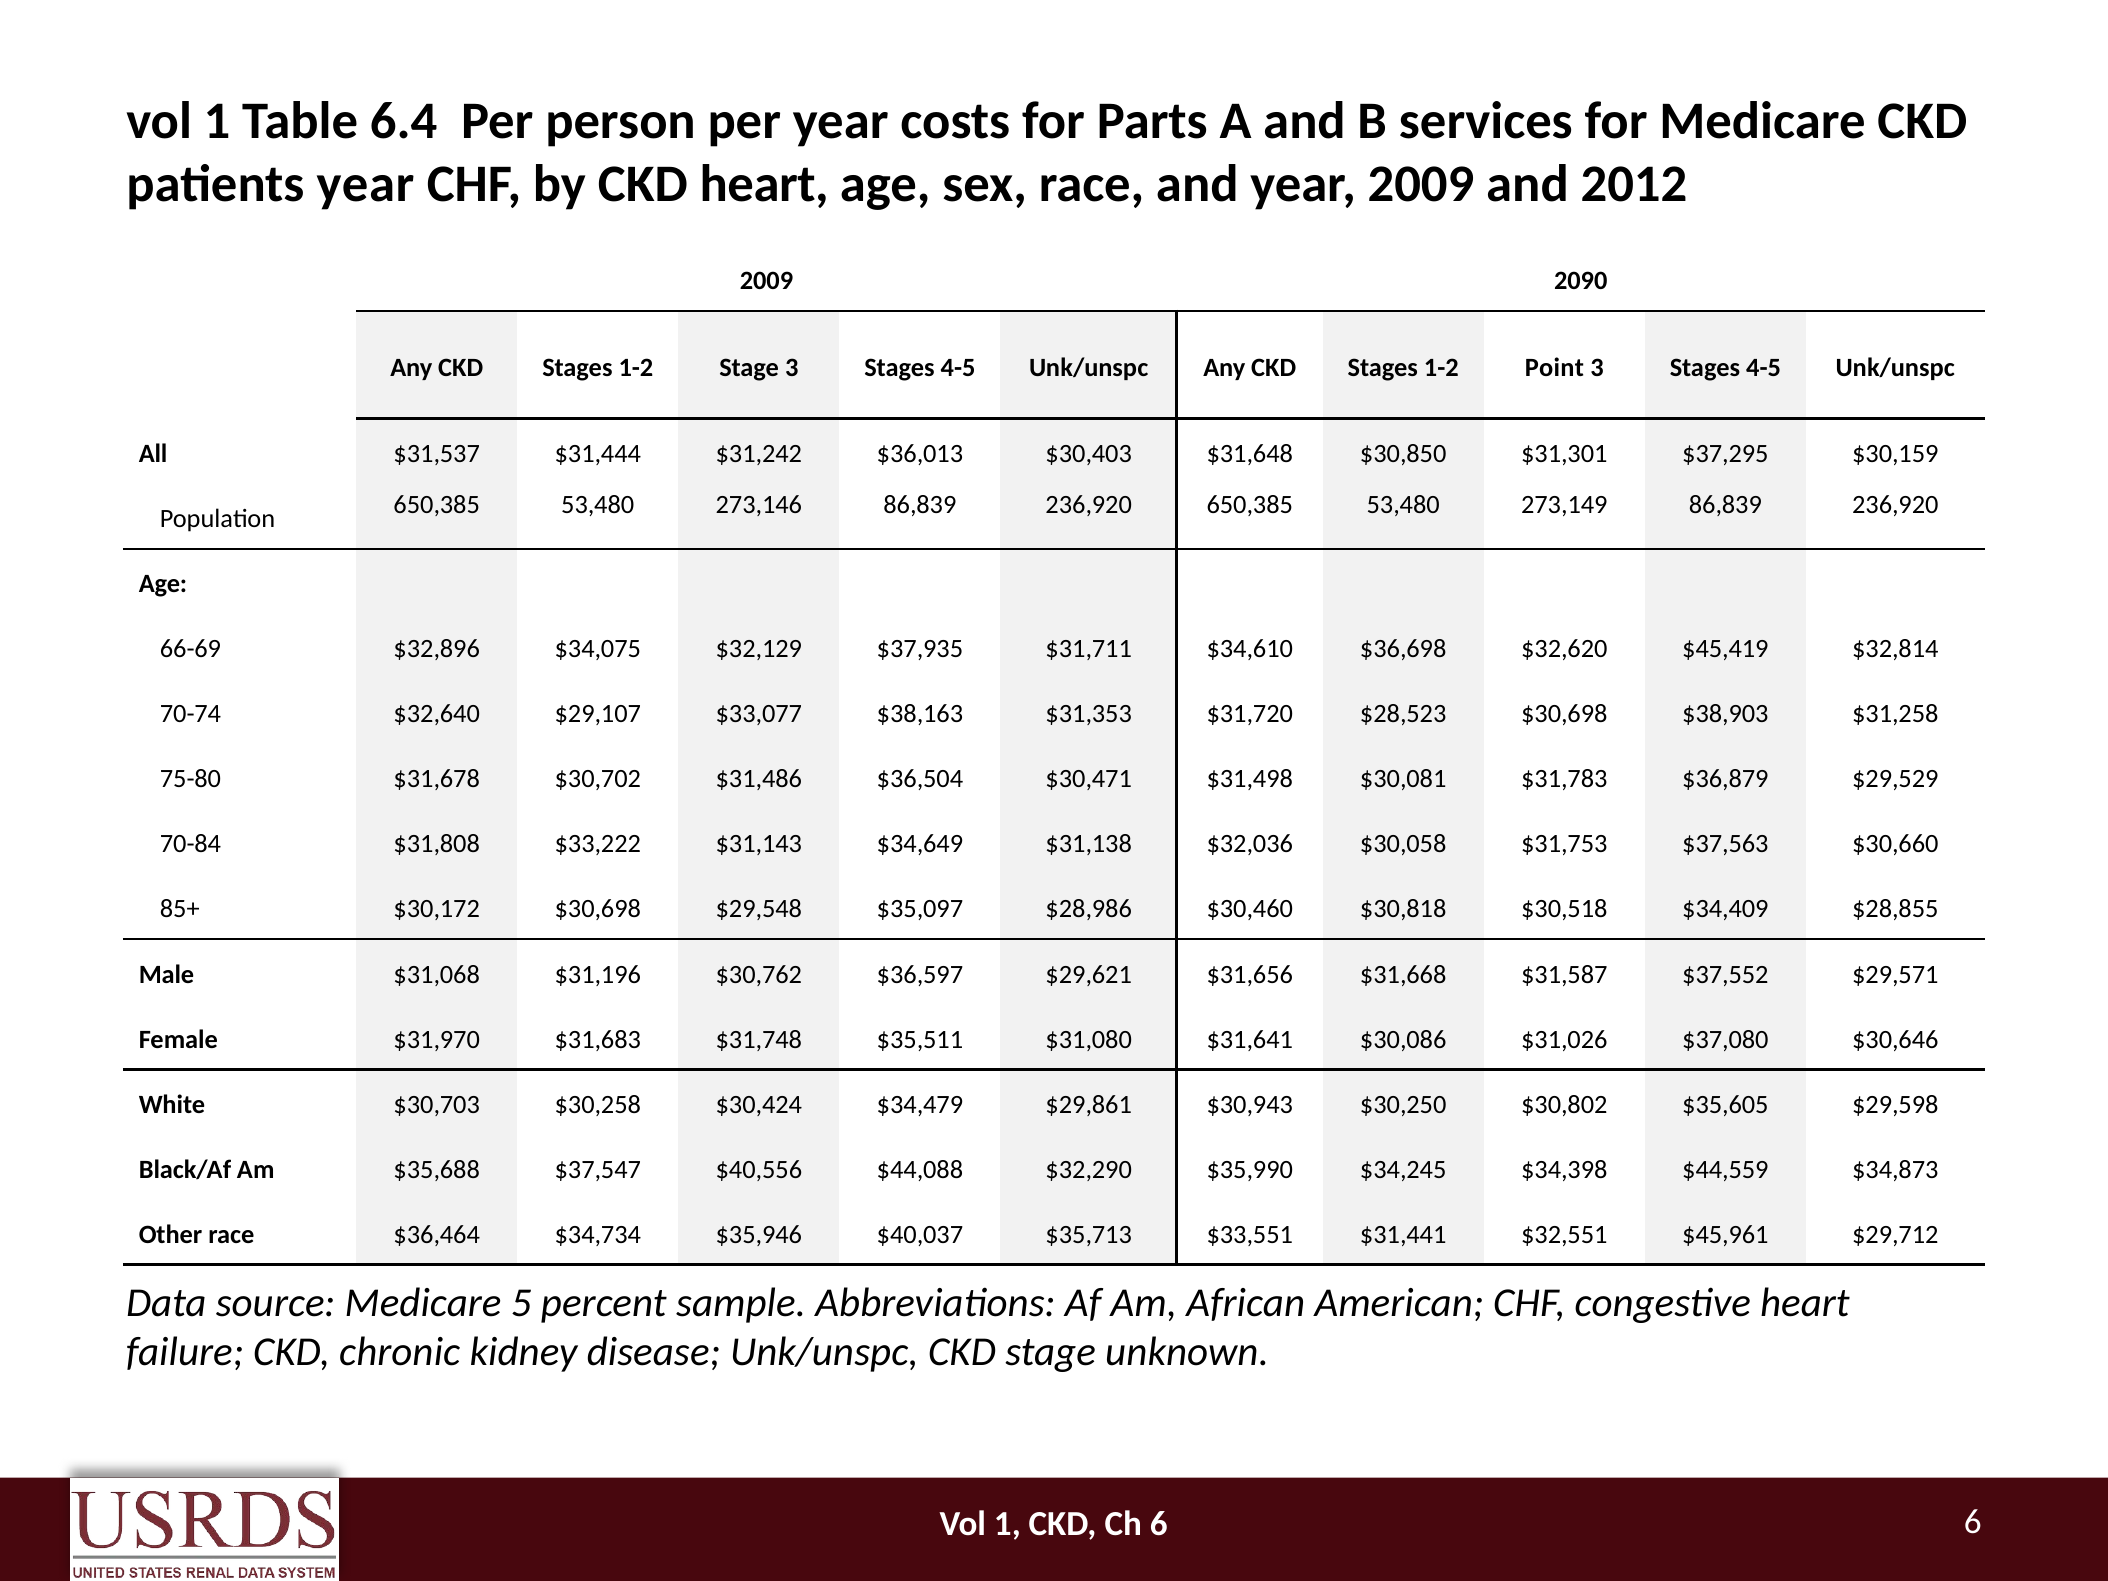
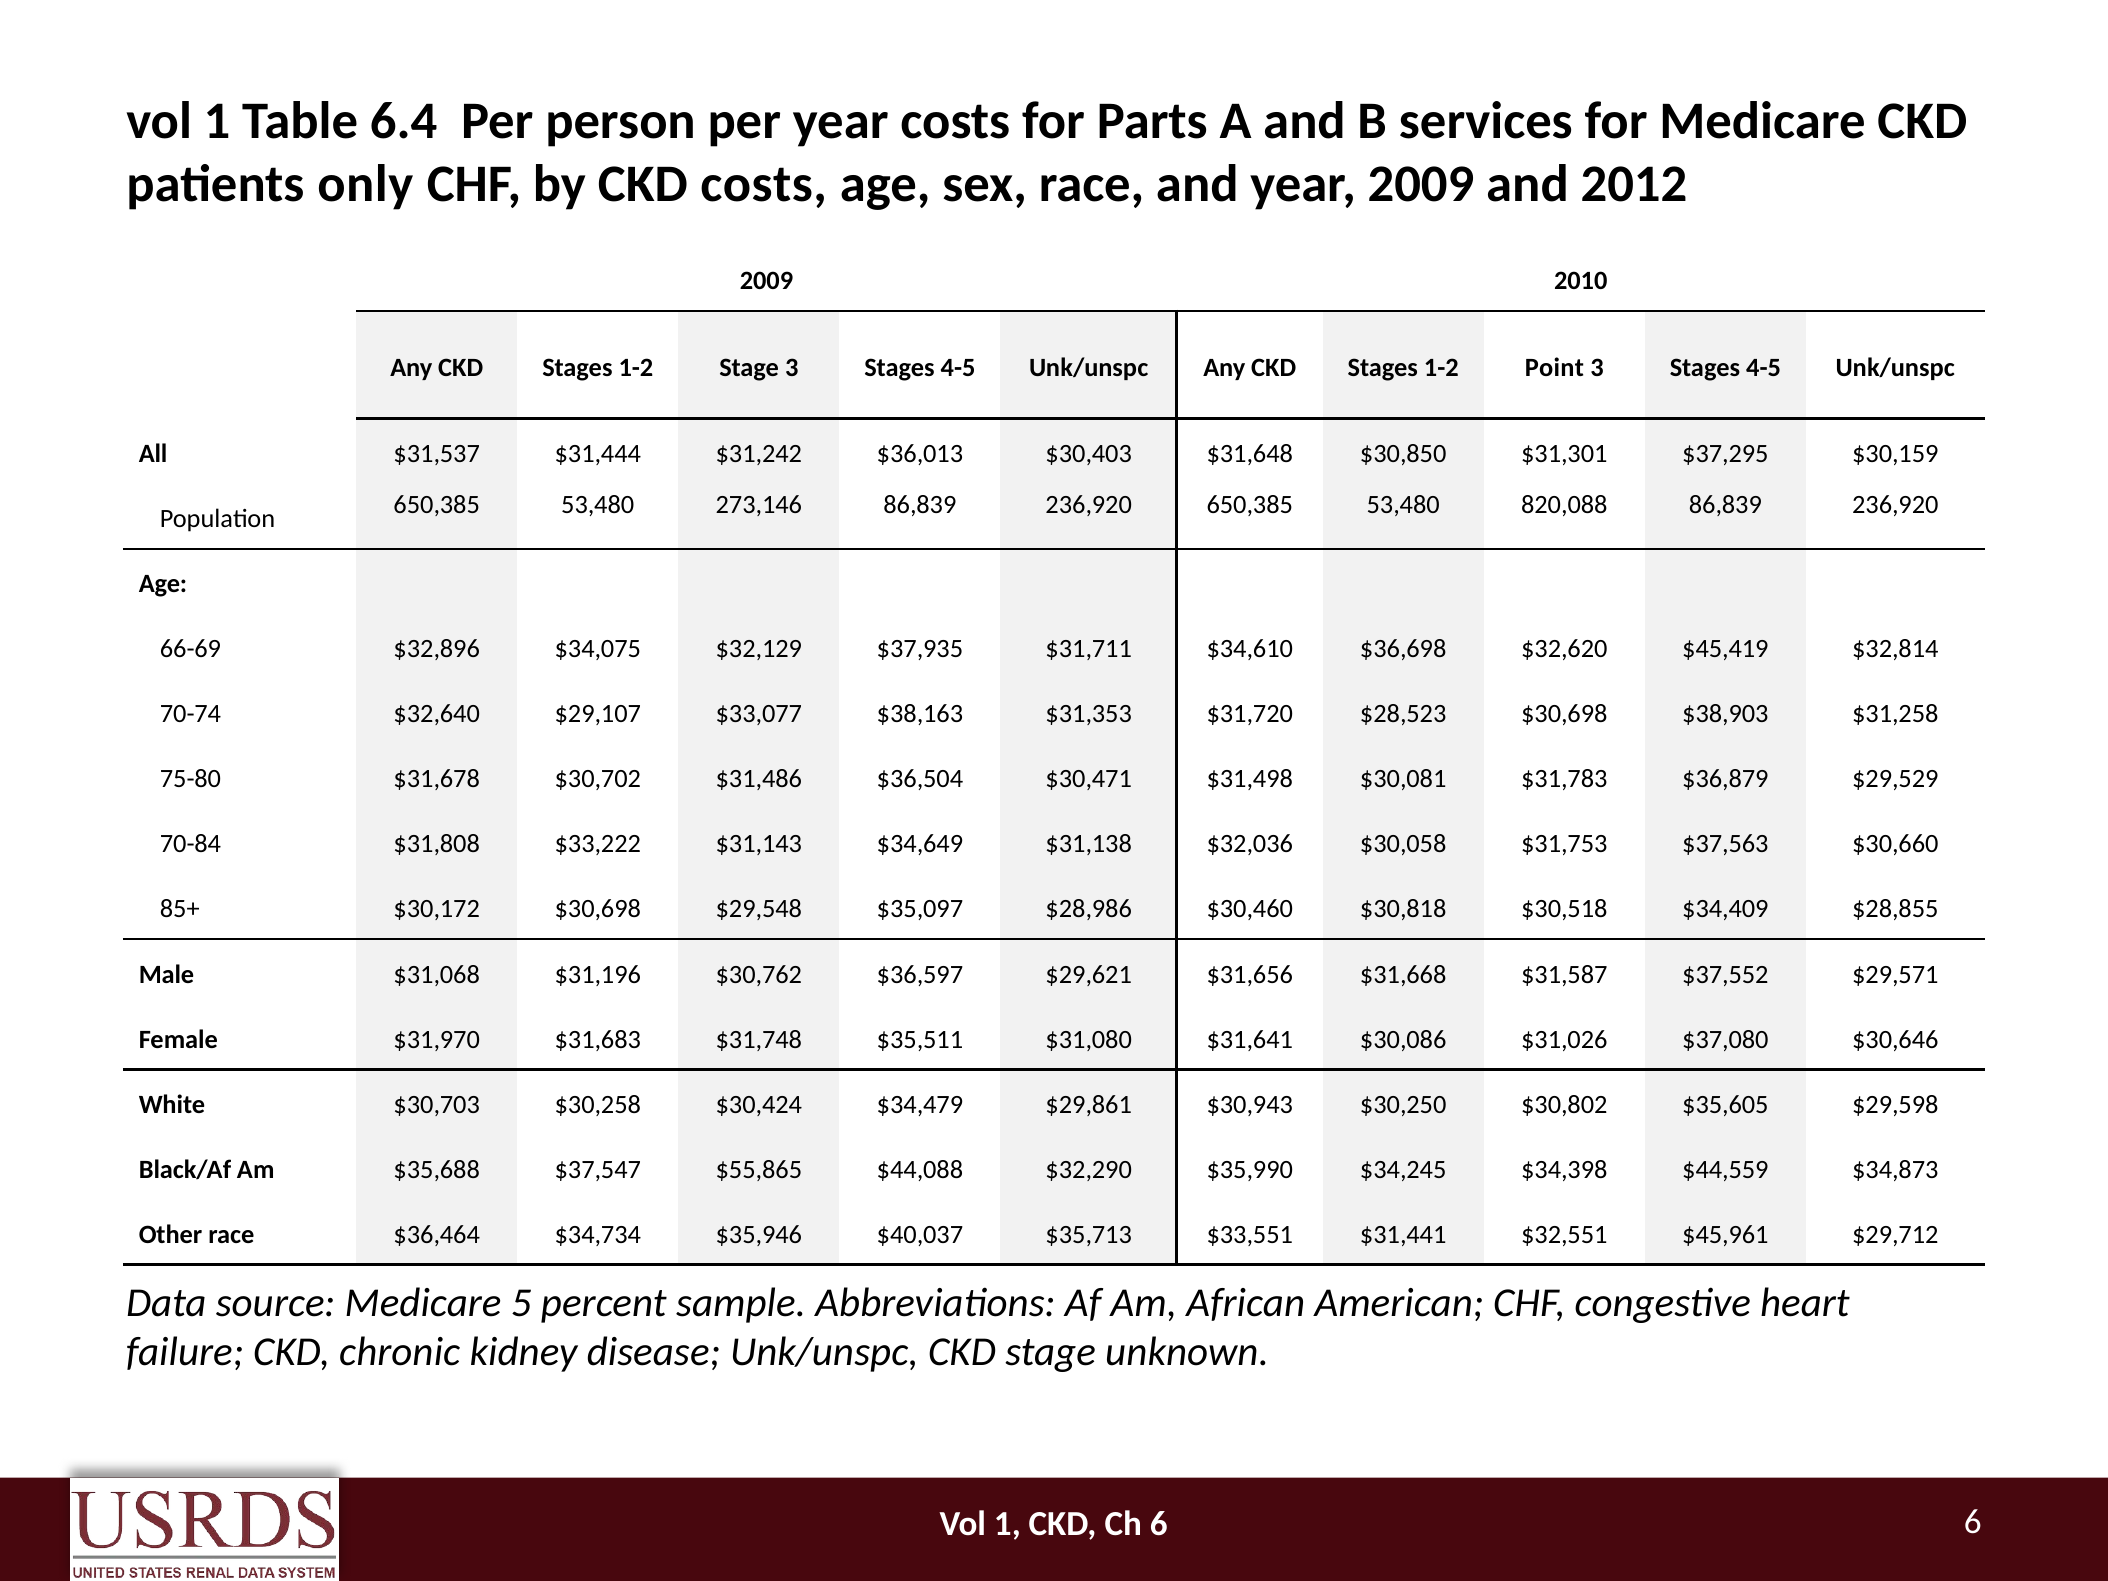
patients year: year -> only (365, 185)
CKD heart: heart -> costs (764, 185)
2090: 2090 -> 2010 (1581, 281)
273,149: 273,149 -> 820,088 (1564, 505)
$40,556: $40,556 -> $55,865 (759, 1170)
